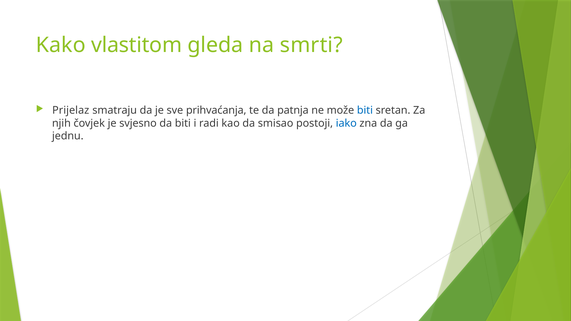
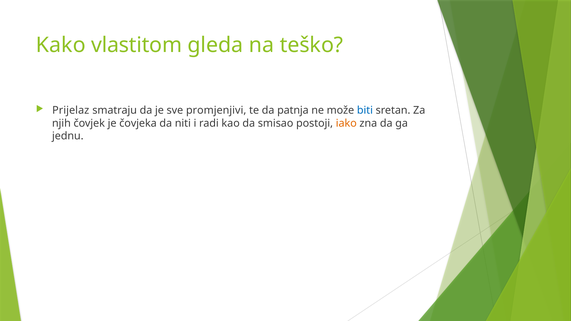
smrti: smrti -> teško (311, 45)
prihvaćanja: prihvaćanja -> promjenjivi (216, 111)
svjesno: svjesno -> čovjeka (138, 123)
da biti: biti -> niti (183, 123)
iako colour: blue -> orange (346, 123)
